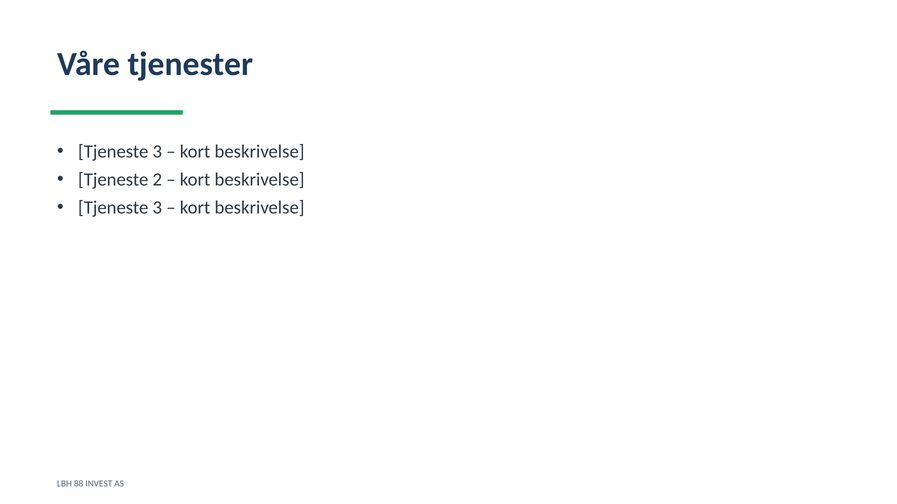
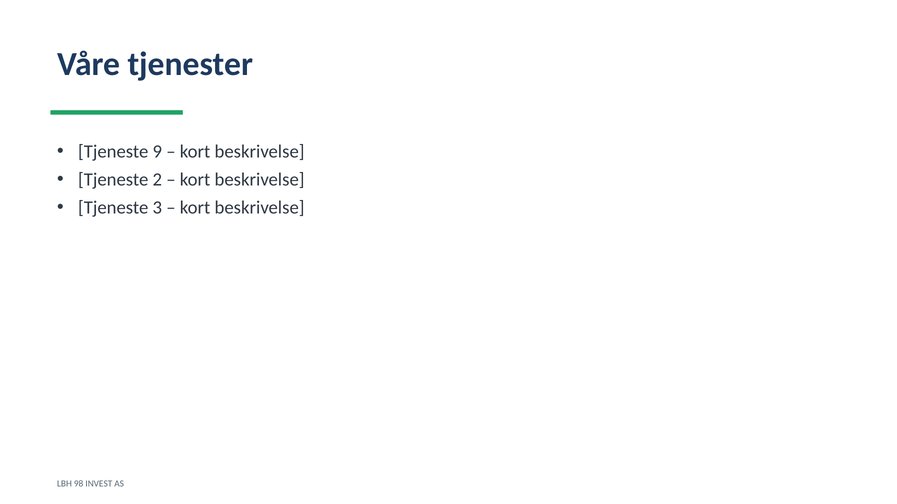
3: 3 -> 9 (157, 152)
88: 88 -> 98 (79, 484)
